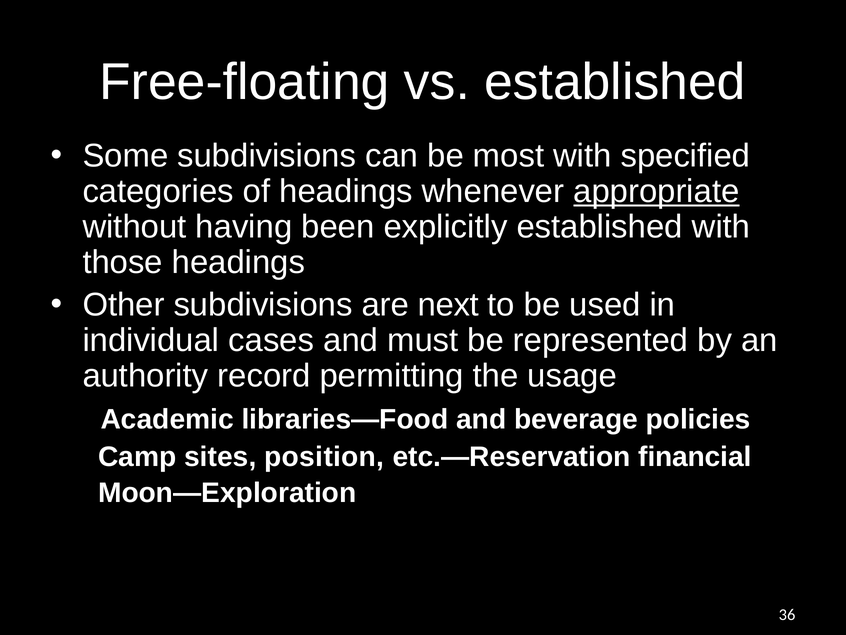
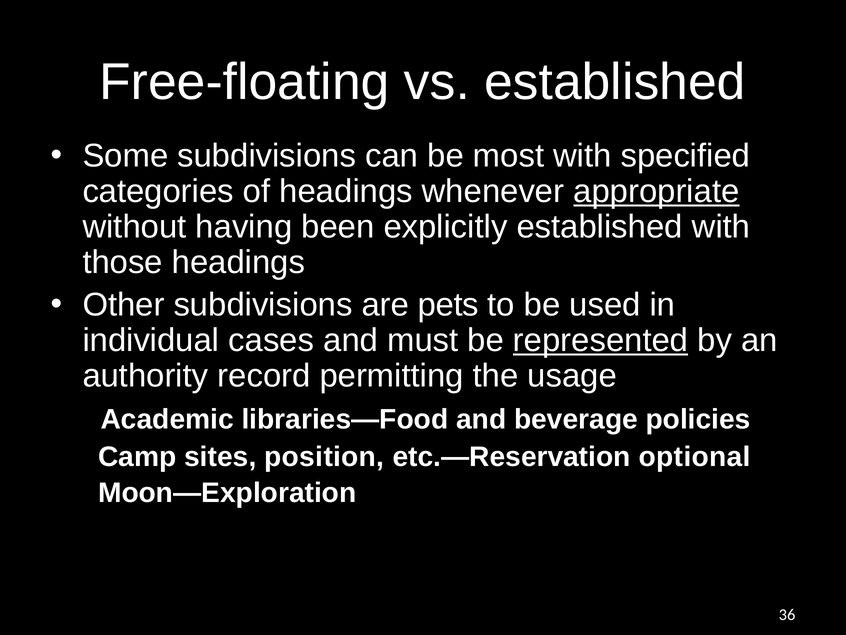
next: next -> pets (448, 305)
represented underline: none -> present (601, 340)
financial: financial -> optional (695, 456)
